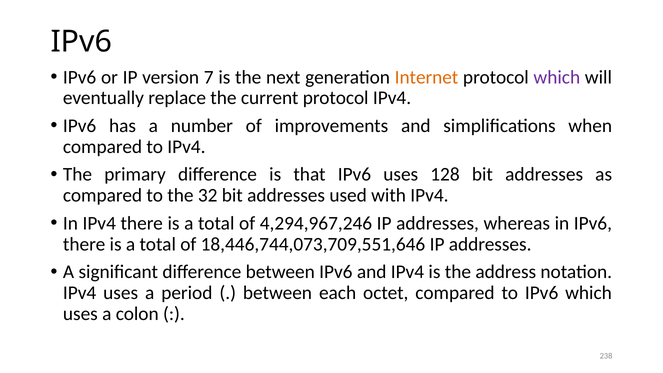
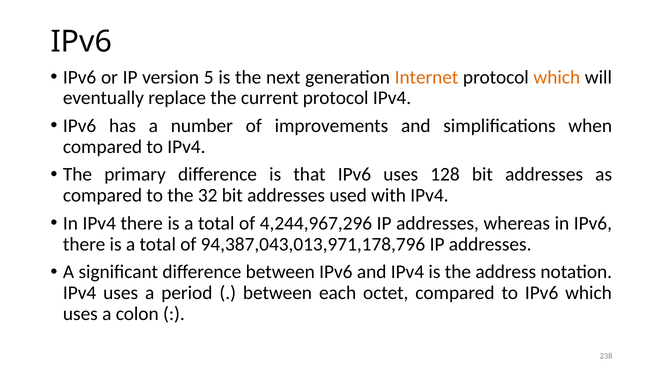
7: 7 -> 5 (209, 77)
which colour: purple -> orange (557, 77)
4,294,967,246: 4,294,967,246 -> 4,244,967,296 (316, 223)
18,446,744,073,709,551,646: 18,446,744,073,709,551,646 -> 94,387,043,013,971,178,796 (313, 244)
